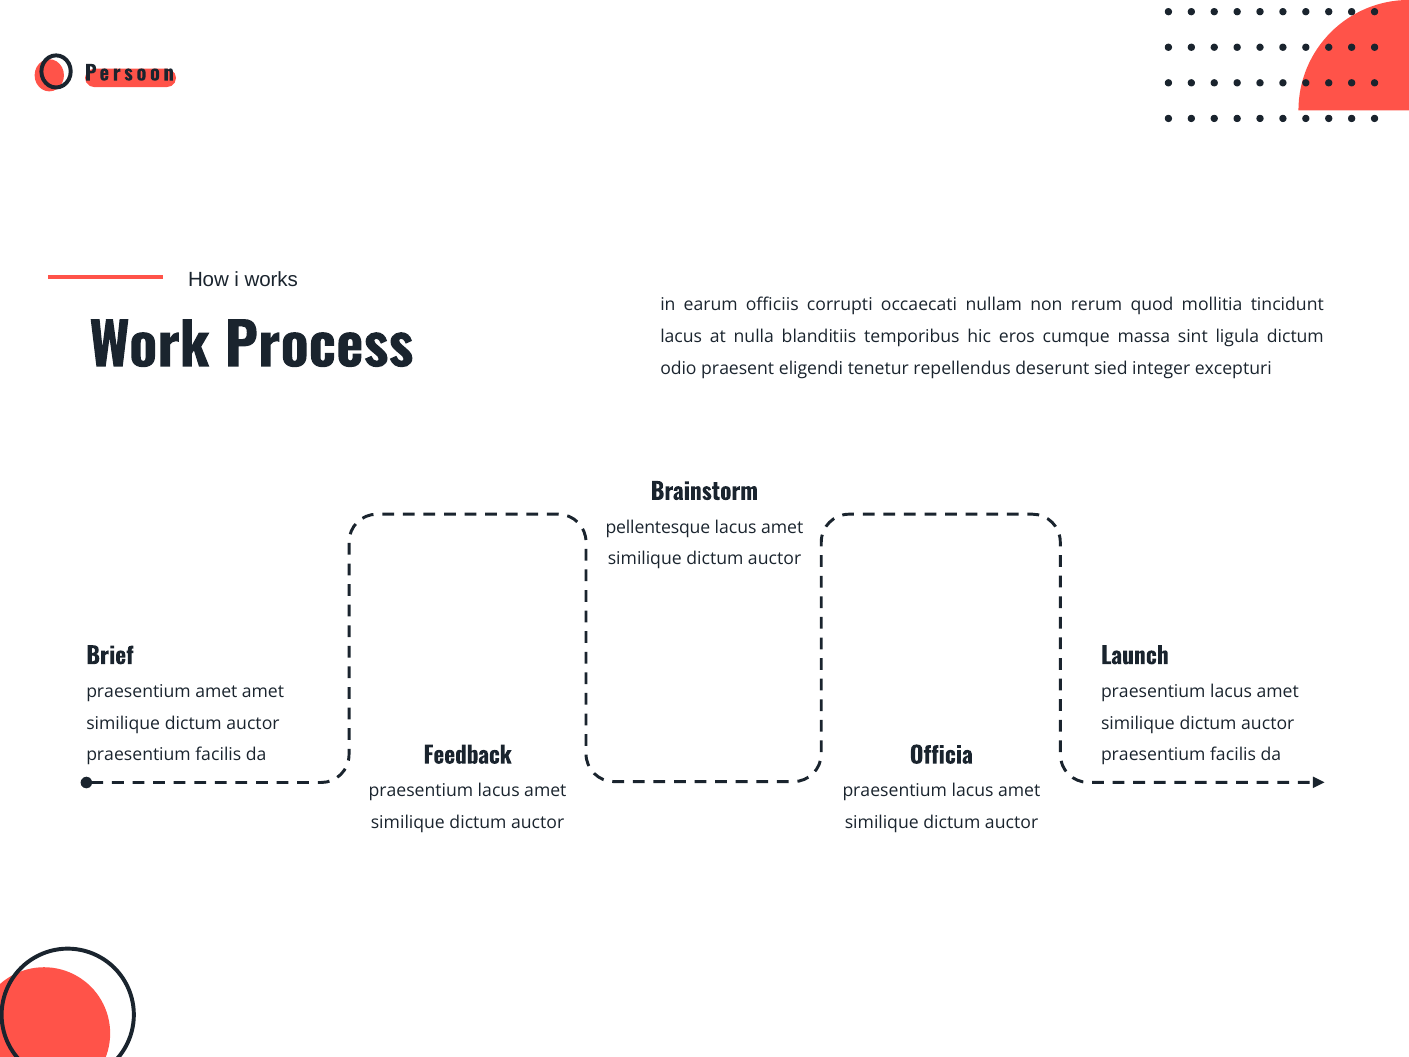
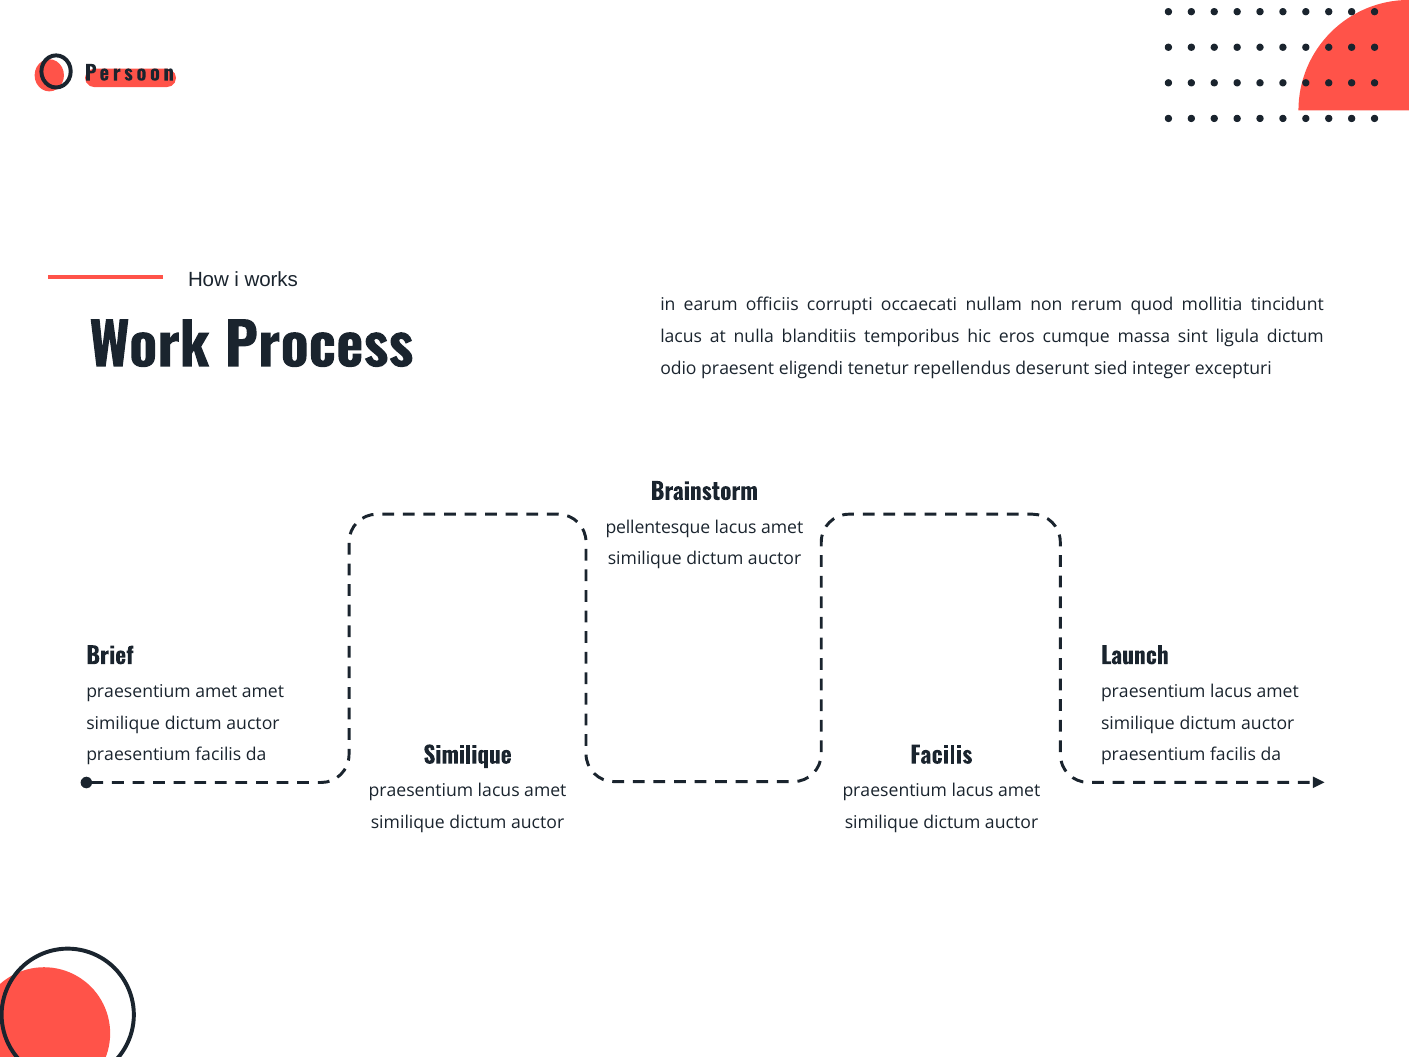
Feedback: Feedback -> Similique (468, 756)
Officia: Officia -> Facilis (941, 756)
